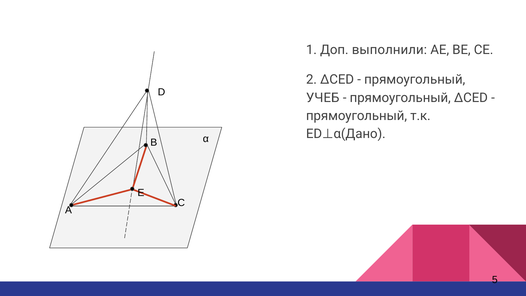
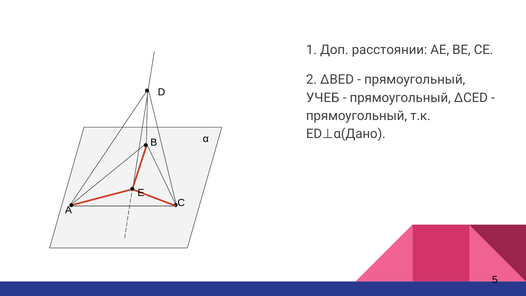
выполнили: выполнили -> расстоянии (389, 50)
2 ΔСED: ΔСED -> ΔBED (337, 80)
